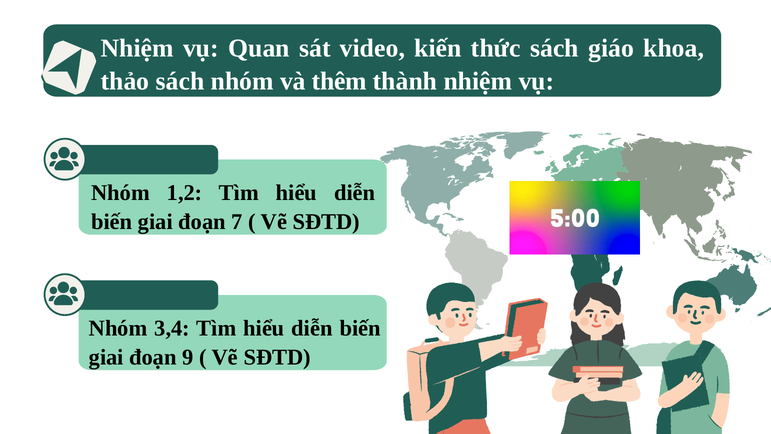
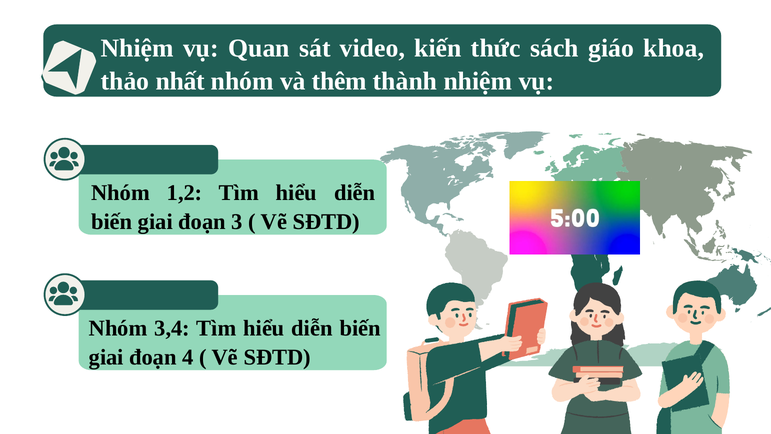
thảo sách: sách -> nhất (180, 81)
7: 7 -> 3 (237, 222)
9: 9 -> 4 (188, 357)
